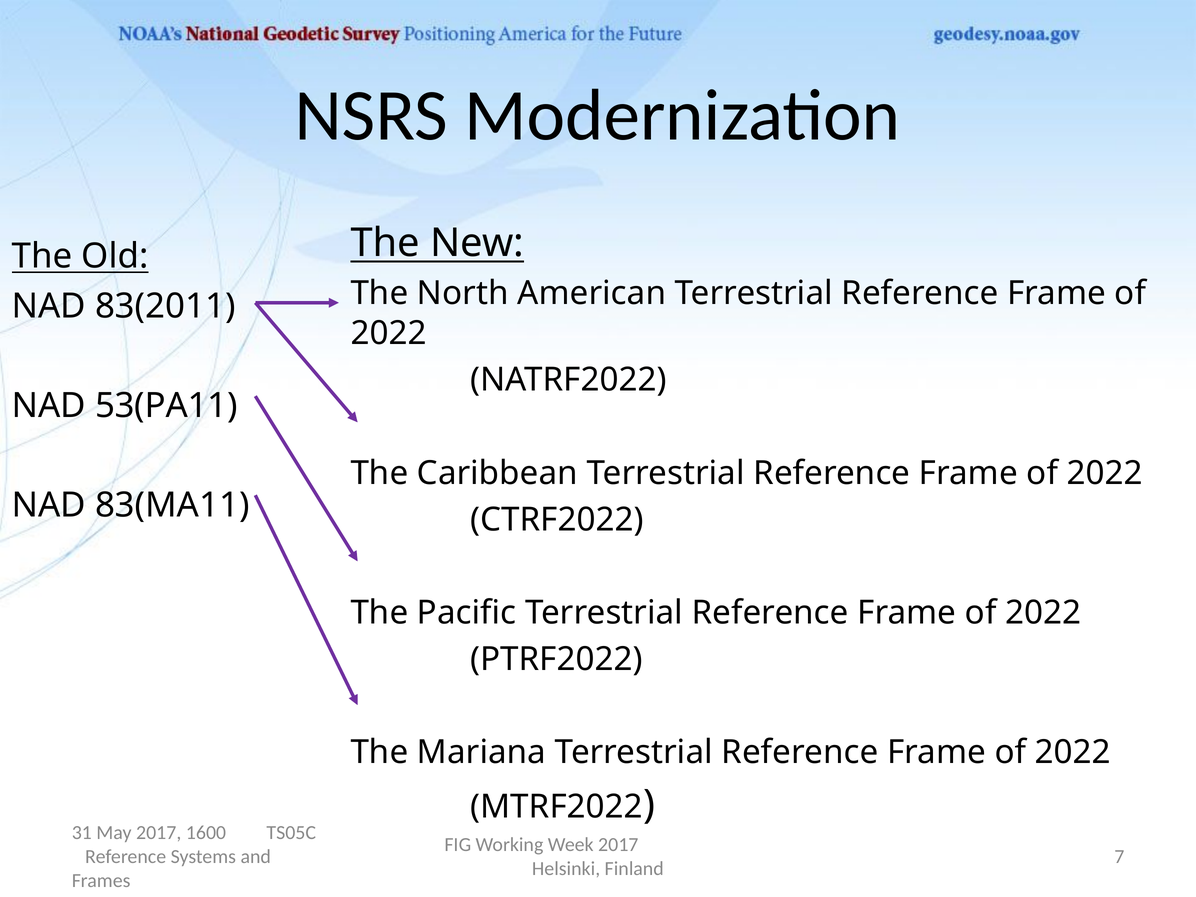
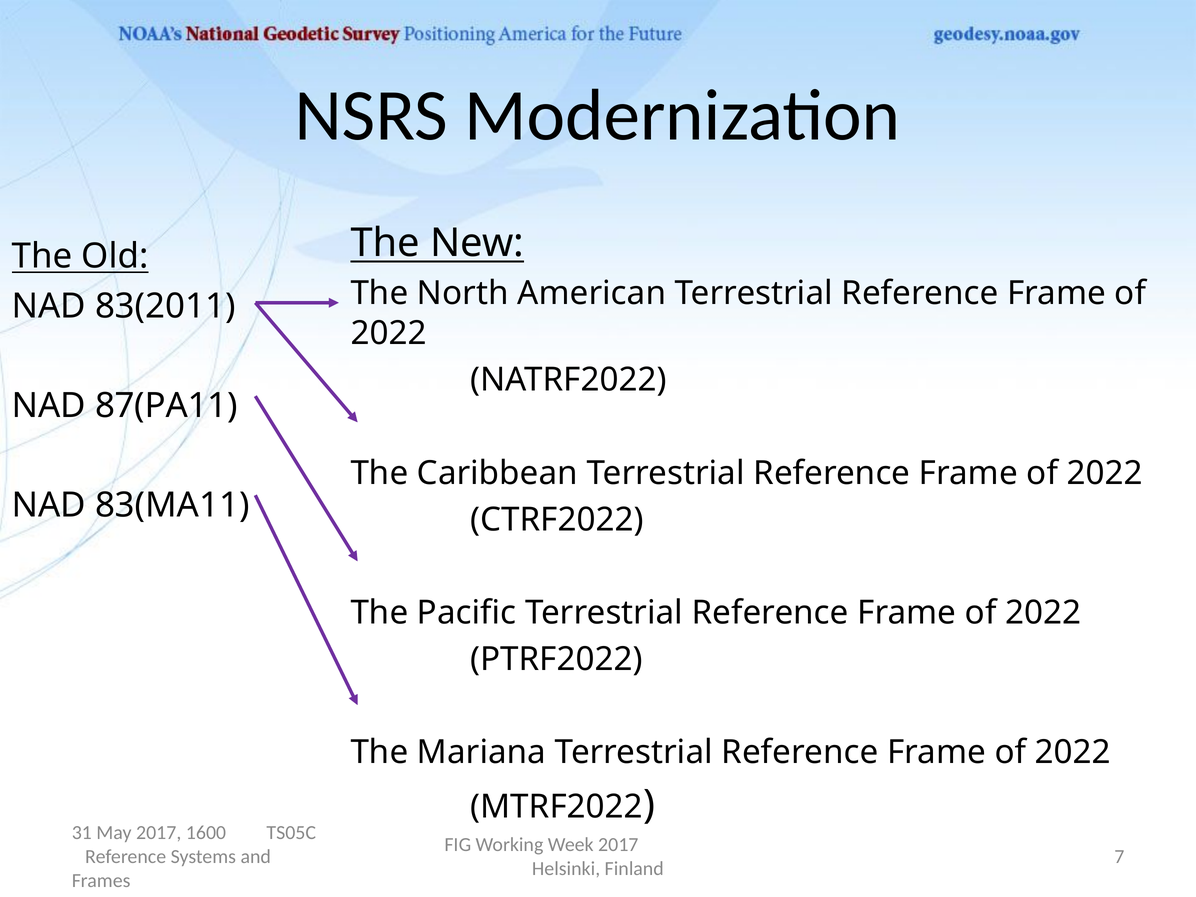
53(PA11: 53(PA11 -> 87(PA11 (166, 406)
